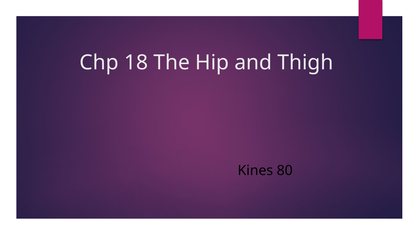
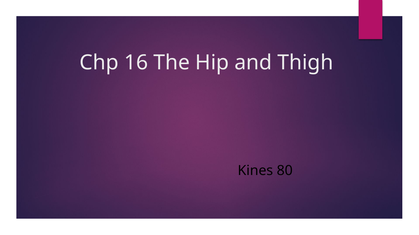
18: 18 -> 16 (136, 63)
